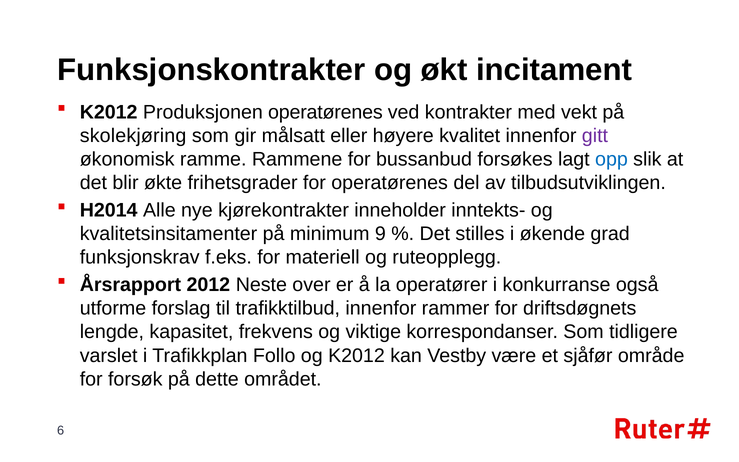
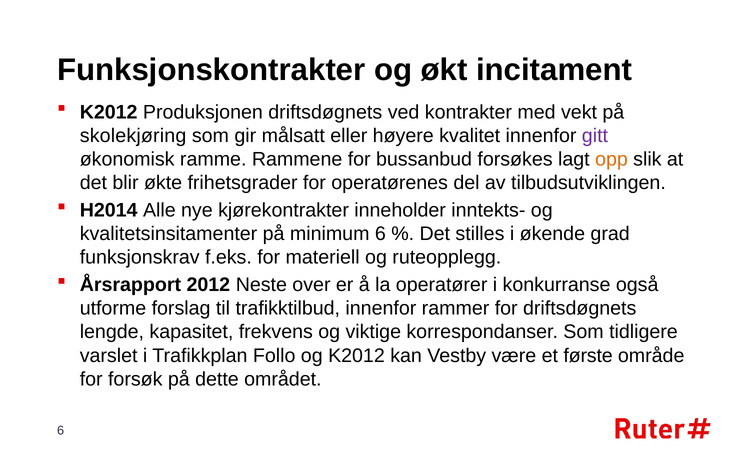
Produksjonen operatørenes: operatørenes -> driftsdøgnets (325, 112)
opp colour: blue -> orange (611, 159)
minimum 9: 9 -> 6 (380, 234)
sjåfør: sjåfør -> første (588, 356)
